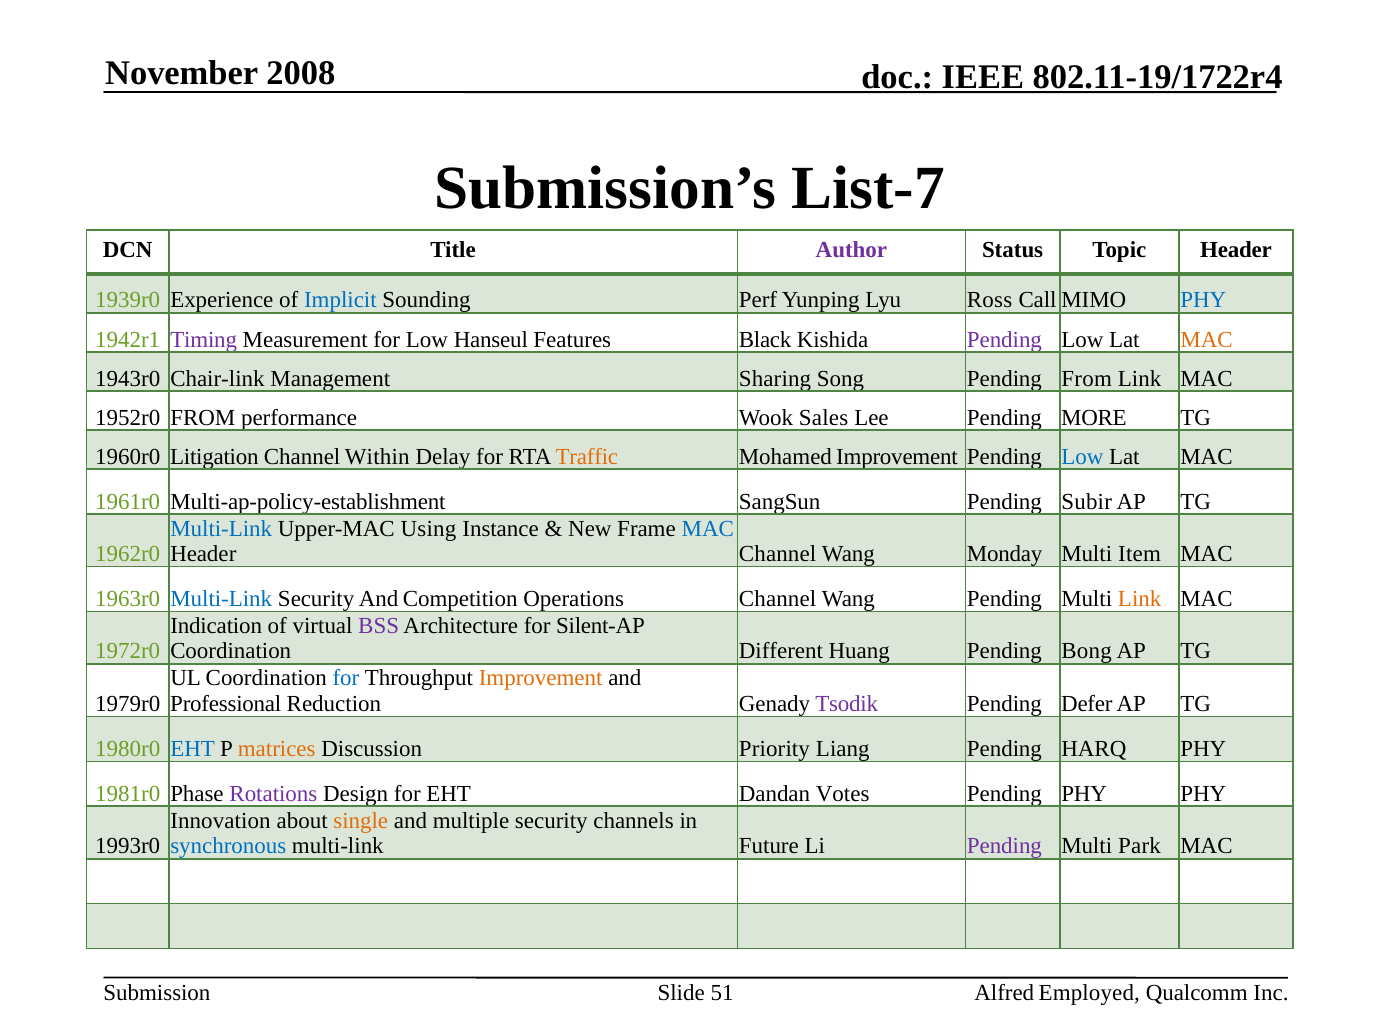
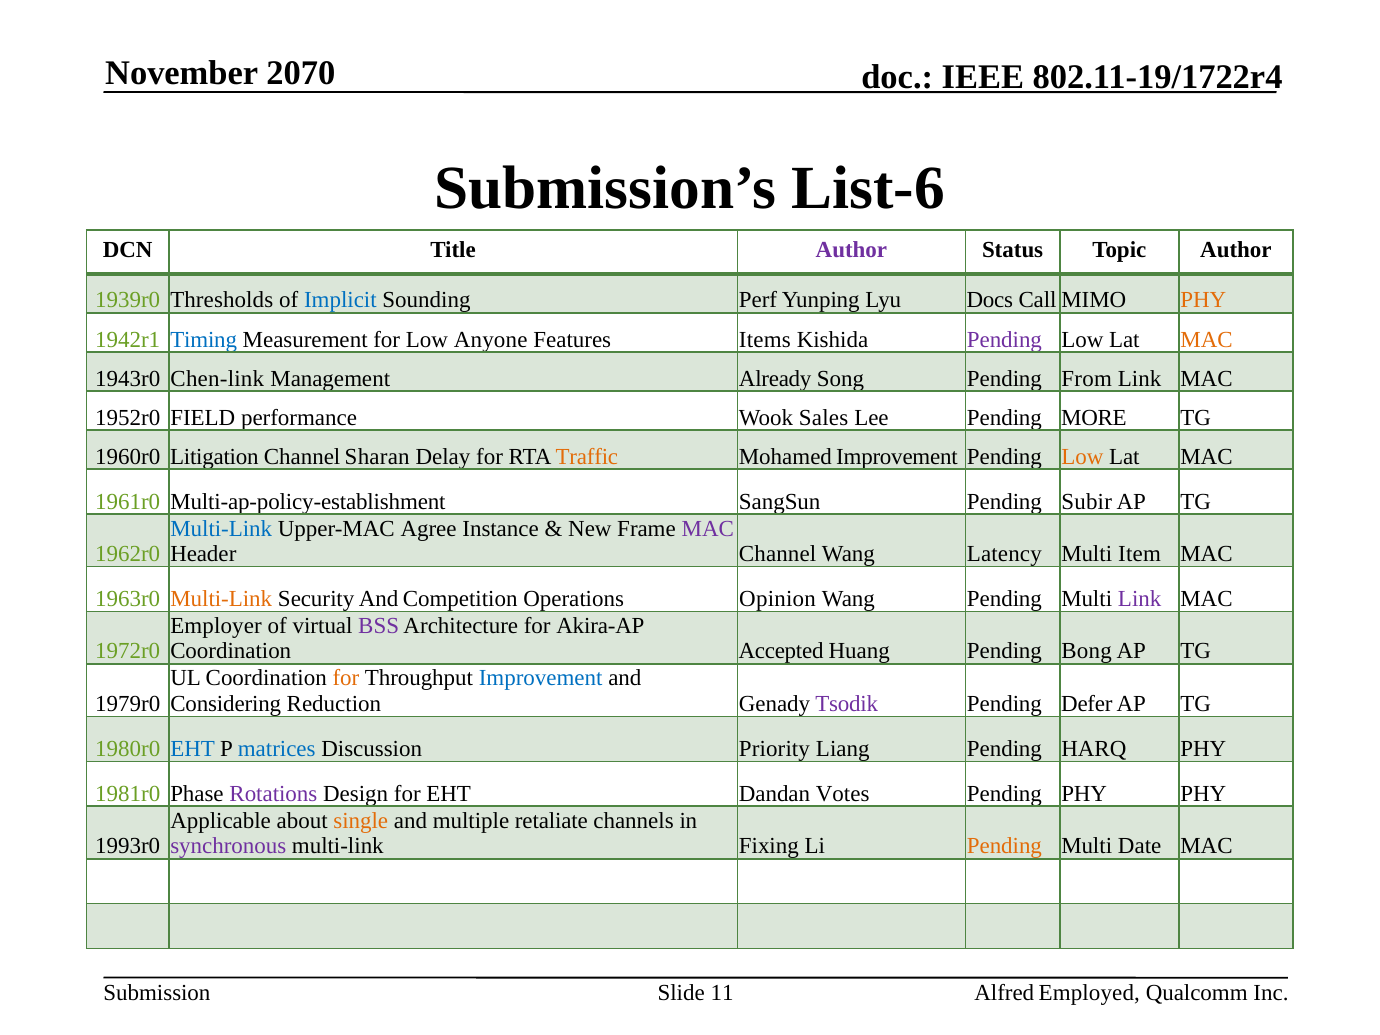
2008: 2008 -> 2070 (301, 73)
List-7: List-7 -> List-6 (868, 188)
Topic Header: Header -> Author (1236, 250)
Experience: Experience -> Thresholds (222, 300)
Ross: Ross -> Docs (990, 300)
PHY colour: blue -> orange (1203, 300)
Timing colour: purple -> blue (204, 339)
Hanseul: Hanseul -> Anyone (491, 339)
Black: Black -> Items (765, 339)
Chair-link: Chair-link -> Chen-link (217, 378)
Sharing: Sharing -> Already (775, 378)
1952r0 FROM: FROM -> FIELD (203, 418)
Within: Within -> Sharan (377, 457)
Low colour: blue -> orange (1082, 457)
Using: Using -> Agree (429, 528)
MAC colour: blue -> purple (708, 528)
Monday: Monday -> Latency (1004, 554)
Multi-Link colour: blue -> orange (221, 599)
Operations Channel: Channel -> Opinion (778, 599)
Link colour: orange -> purple (1140, 599)
Indication: Indication -> Employer (216, 626)
Silent-AP: Silent-AP -> Akira-AP (600, 626)
Different: Different -> Accepted (781, 651)
for colour: blue -> orange (346, 678)
Improvement colour: orange -> blue (541, 678)
Professional: Professional -> Considering (226, 704)
matrices colour: orange -> blue (277, 749)
Innovation: Innovation -> Applicable (221, 821)
multiple security: security -> retaliate (551, 821)
synchronous colour: blue -> purple (228, 846)
Future: Future -> Fixing (769, 846)
Pending colour: purple -> orange (1004, 846)
Park: Park -> Date (1140, 846)
51: 51 -> 11 (722, 993)
